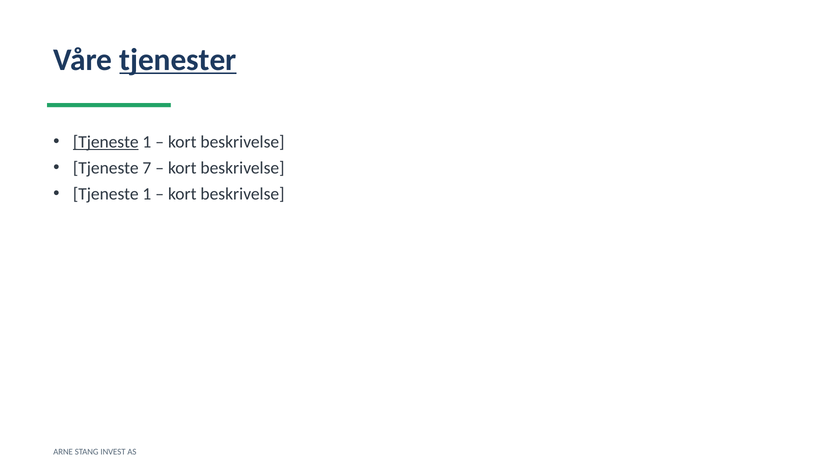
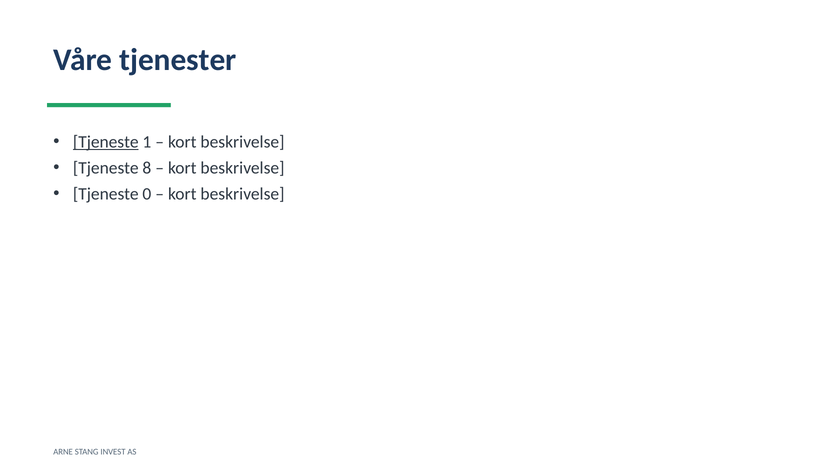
tjenester underline: present -> none (178, 60)
7: 7 -> 8 (147, 168)
1: 1 -> 0 (147, 194)
